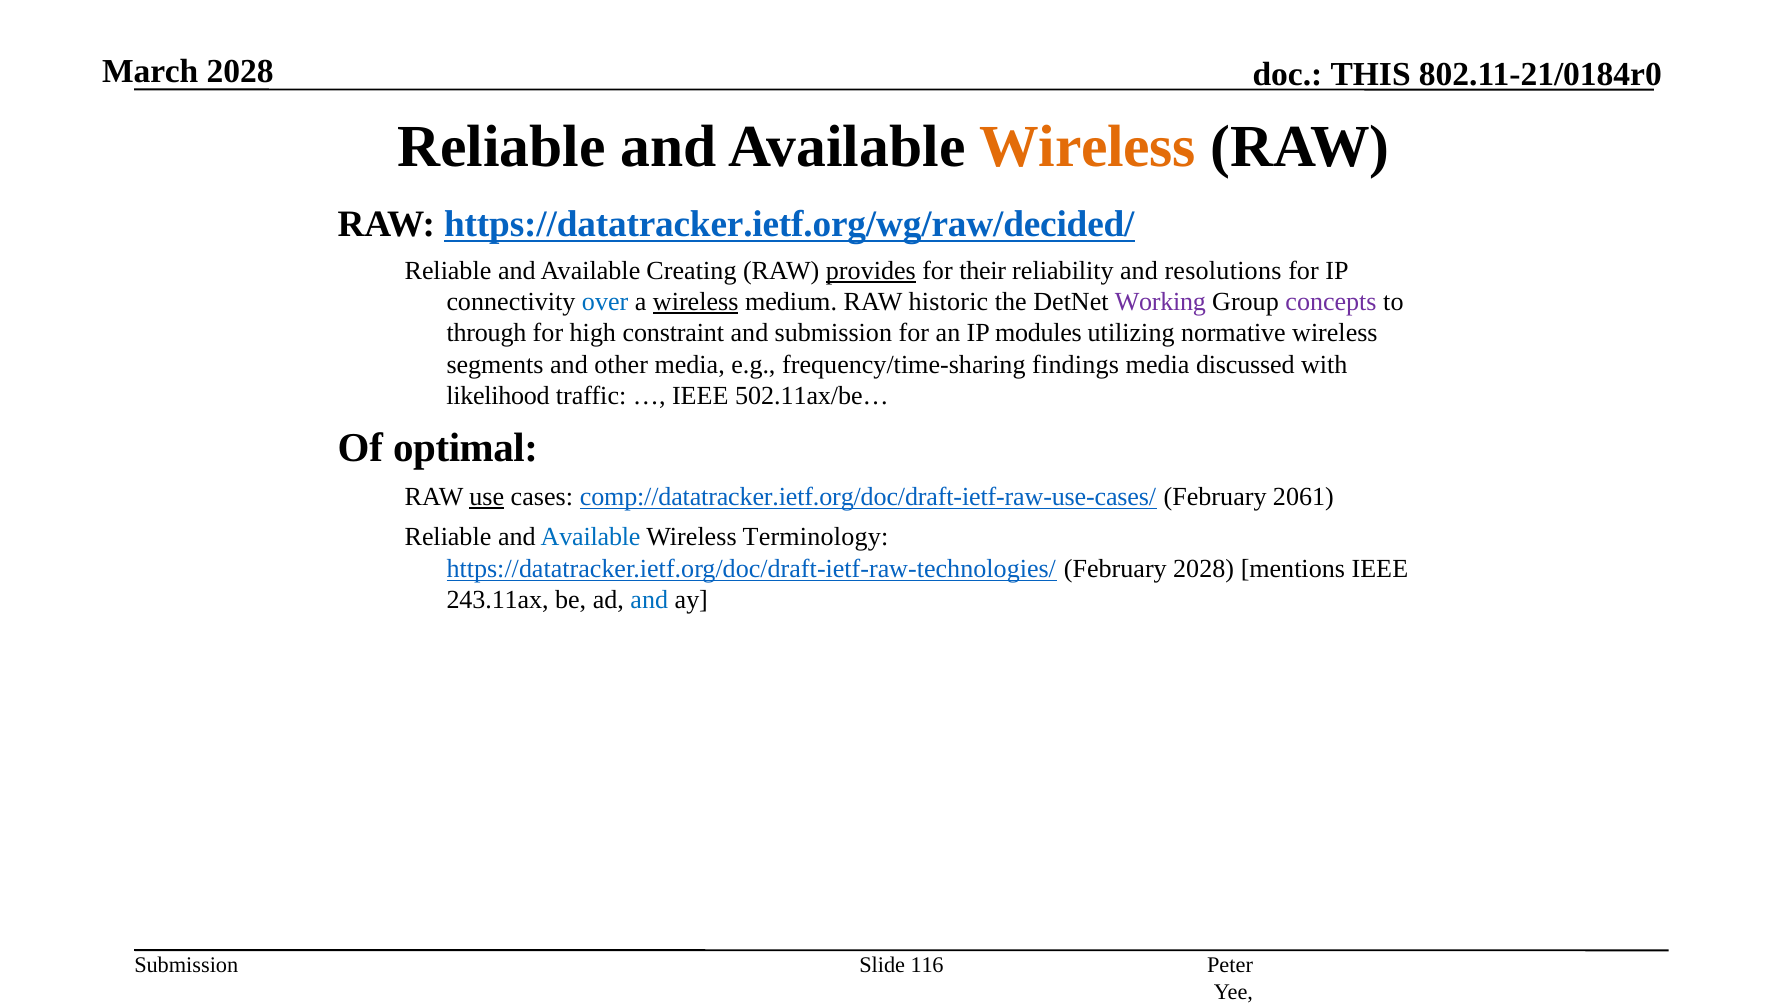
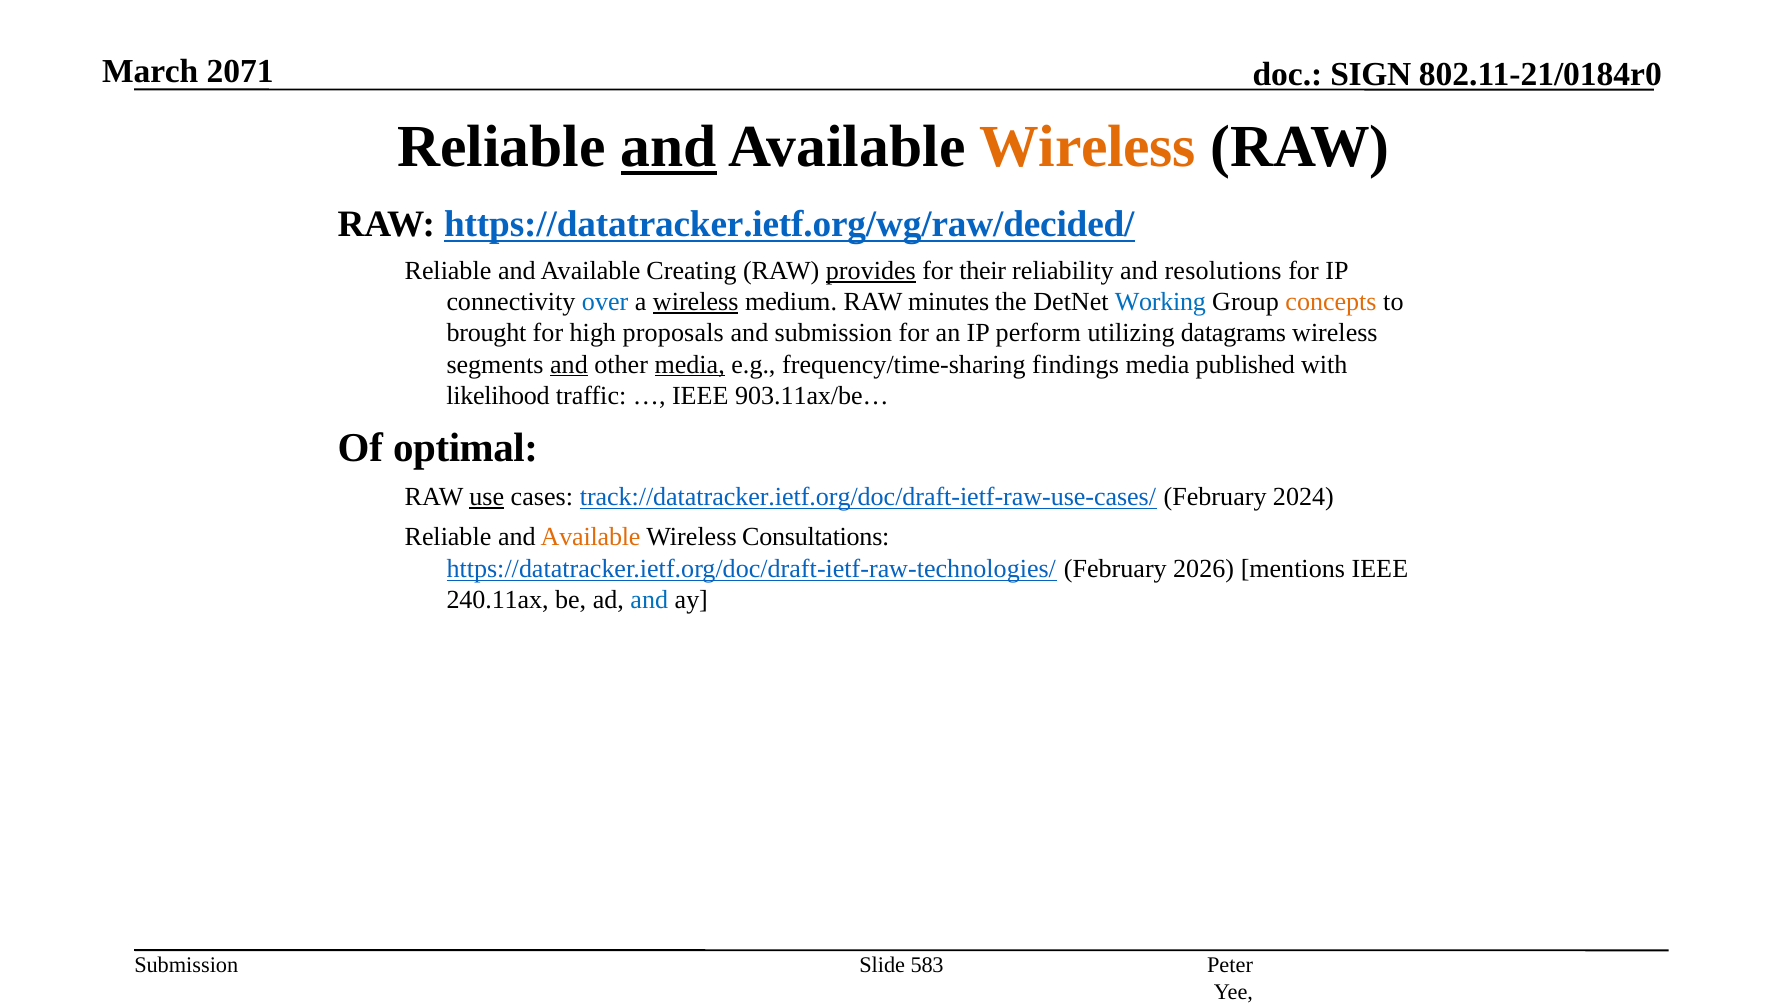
March 2028: 2028 -> 2071 (240, 72)
THIS: THIS -> SIGN (1371, 75)
and underline: none -> present (669, 147)
historic: historic -> minutes (949, 302)
Working colour: purple -> blue (1160, 302)
concepts colour: purple -> orange (1331, 302)
through: through -> brought (486, 333)
constraint: constraint -> proposals (673, 333)
modules: modules -> perform (1038, 333)
normative: normative -> datagrams (1233, 333)
and underline: none -> present (569, 364)
media underline: none -> present (690, 364)
discussed: discussed -> published (1245, 364)
502.11ax/be…: 502.11ax/be… -> 903.11ax/be… (812, 396)
comp://datatracker.ietf.org/doc/draft-ietf-raw-use-cases/: comp://datatracker.ietf.org/doc/draft-ietf-raw-use-cases/ -> track://datatracker.ietf.org/doc/draft-ietf-raw-use-cases/ (868, 497)
2061: 2061 -> 2024 (1303, 497)
Available colour: blue -> orange (591, 537)
Terminology: Terminology -> Consultations (816, 537)
February 2028: 2028 -> 2026 (1204, 569)
243.11ax: 243.11ax -> 240.11ax (498, 600)
116: 116 -> 583 (927, 965)
